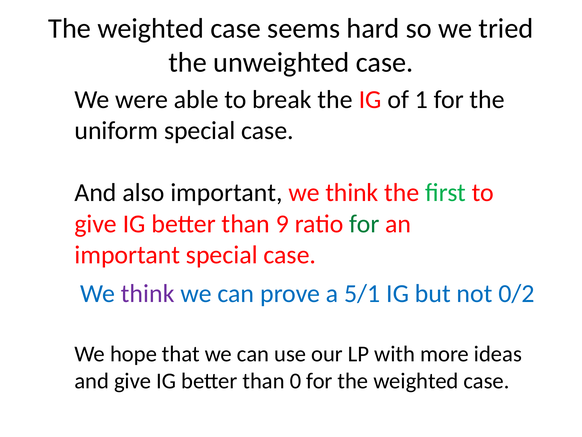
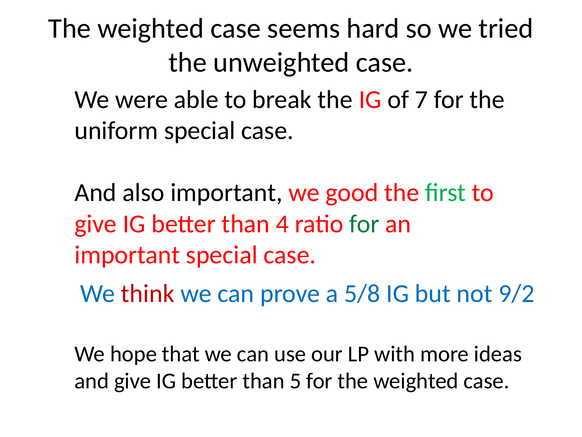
1: 1 -> 7 (421, 99)
important we think: think -> good (352, 193)
9: 9 -> 4 (282, 224)
think colour: purple -> red (148, 293)
5/1: 5/1 -> 5/8 (362, 293)
0/2: 0/2 -> 9/2 (517, 293)
0: 0 -> 5 (295, 381)
